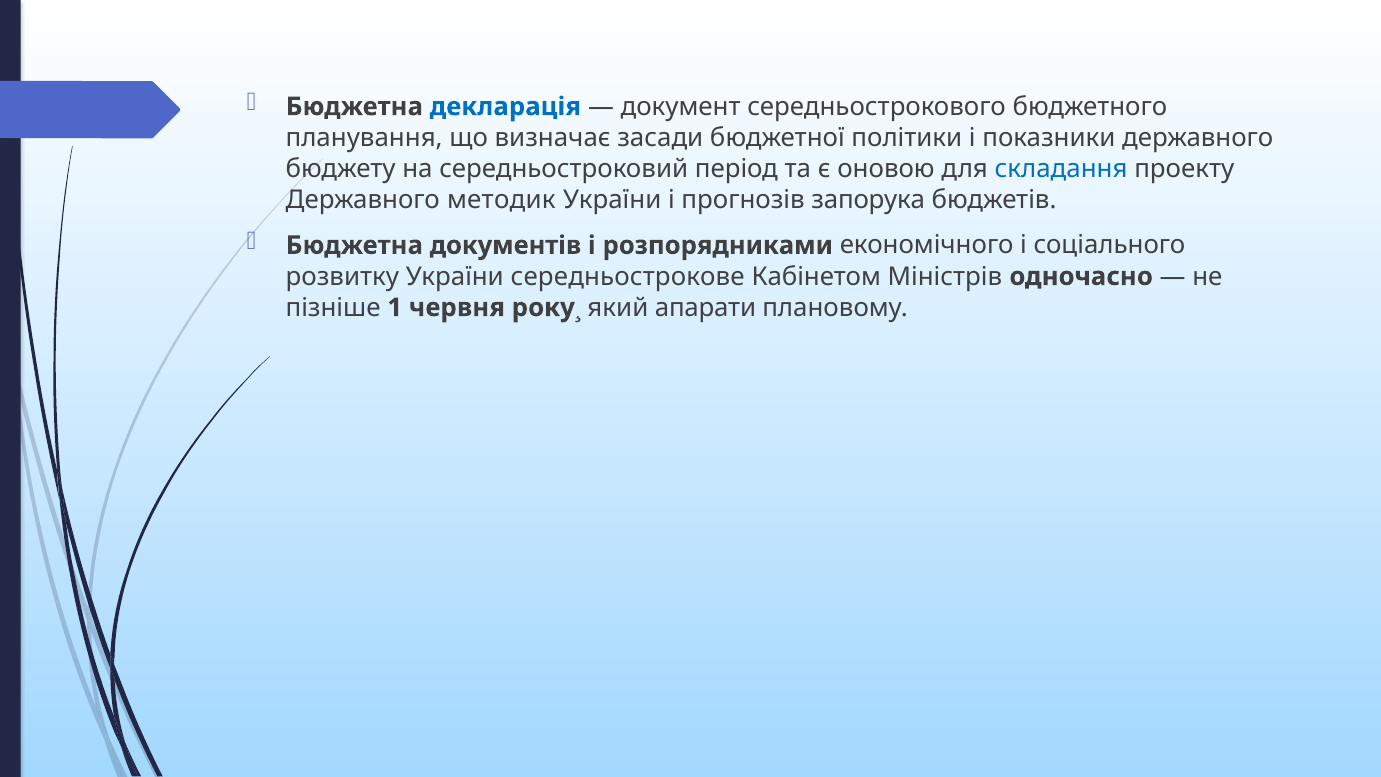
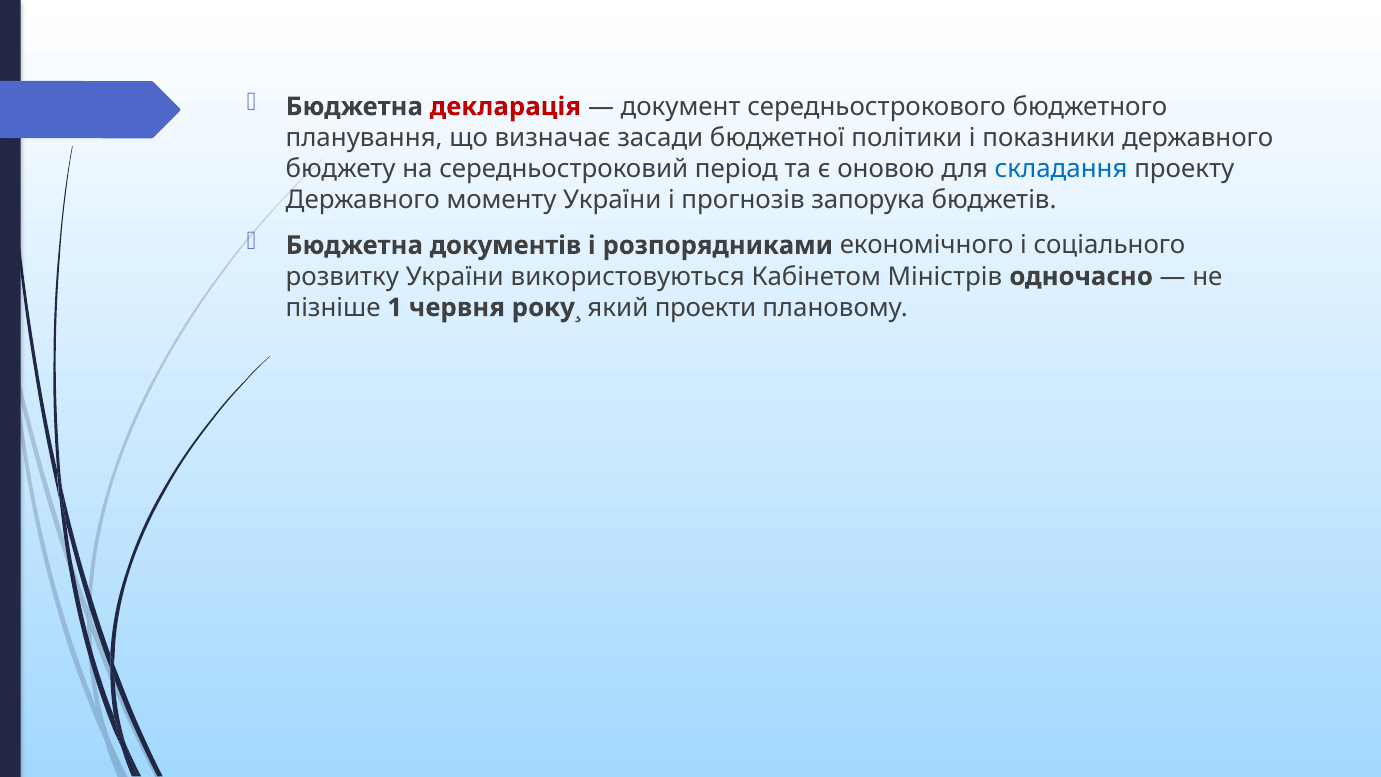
декларація colour: blue -> red (505, 107)
методик: методик -> моменту (502, 200)
середньострокове: середньострокове -> використовуються (628, 276)
апарати: апарати -> проекти (705, 307)
